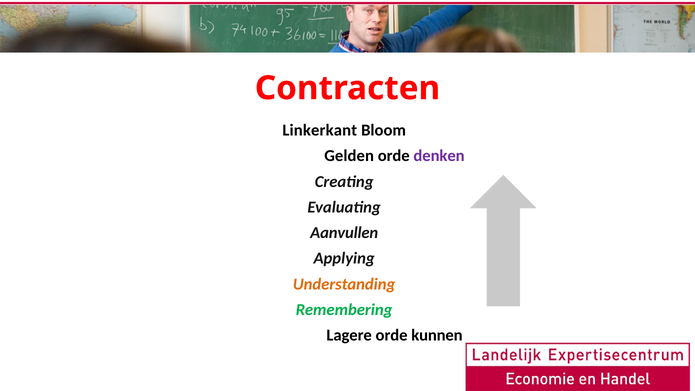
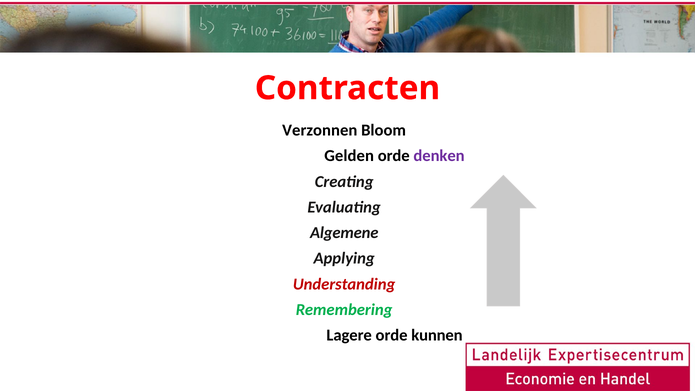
Linkerkant: Linkerkant -> Verzonnen (320, 130)
Aanvullen: Aanvullen -> Algemene (344, 233)
Understanding colour: orange -> red (344, 284)
